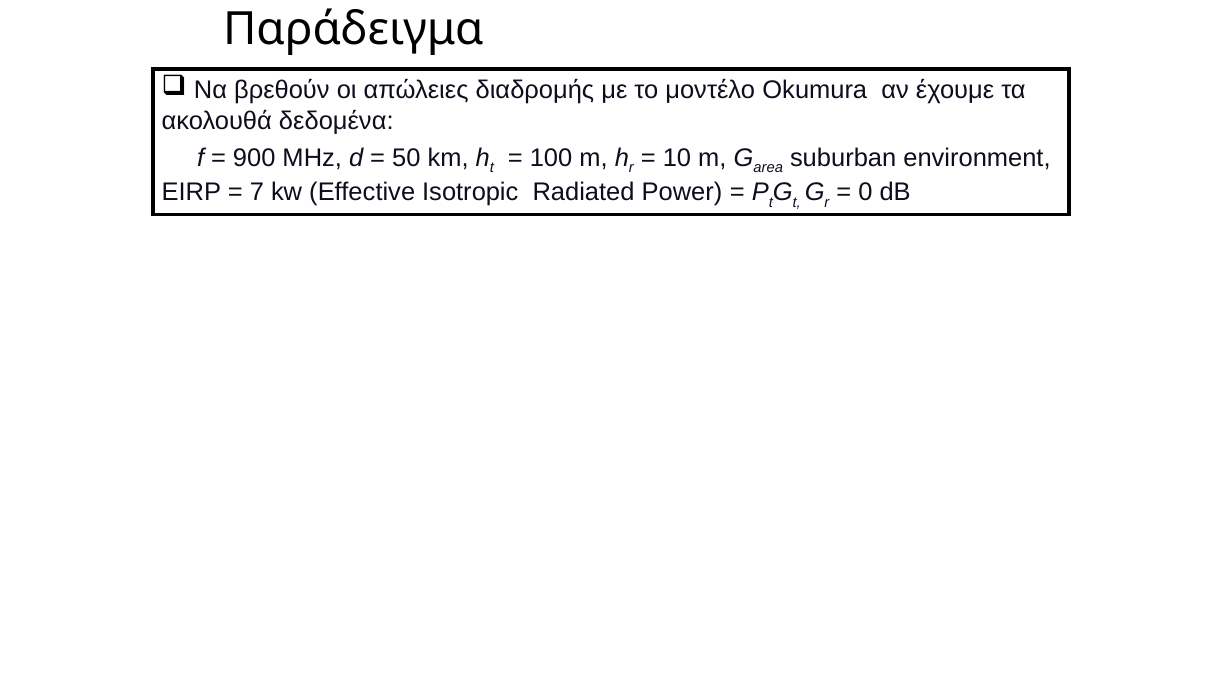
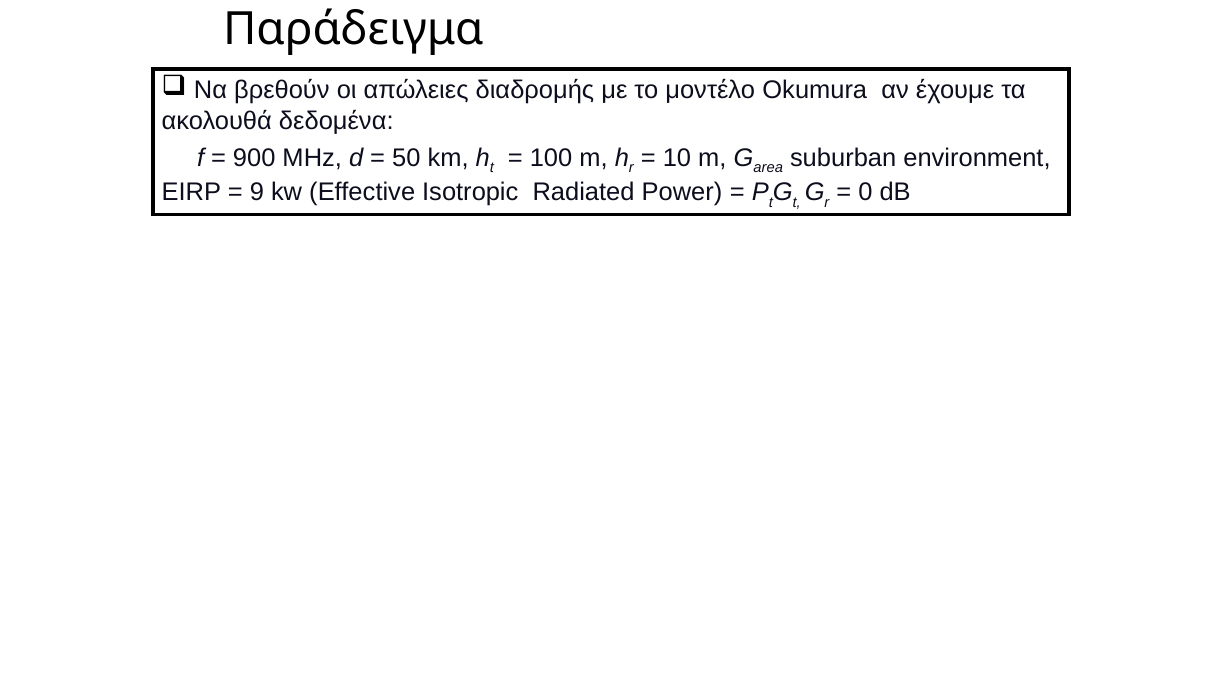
7: 7 -> 9 (257, 192)
